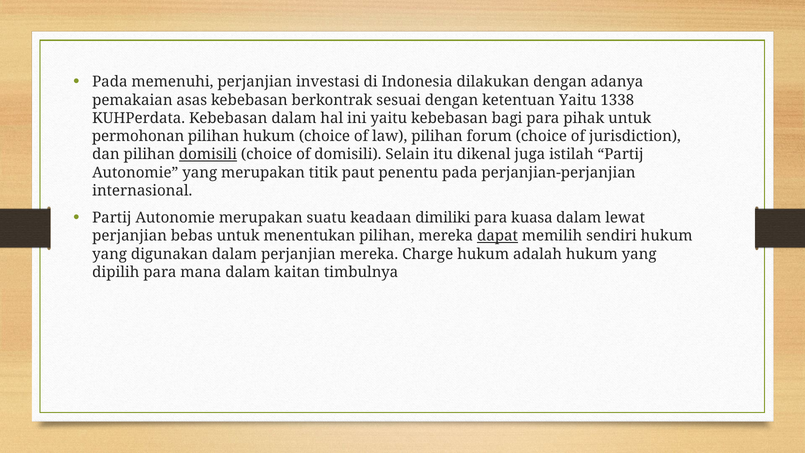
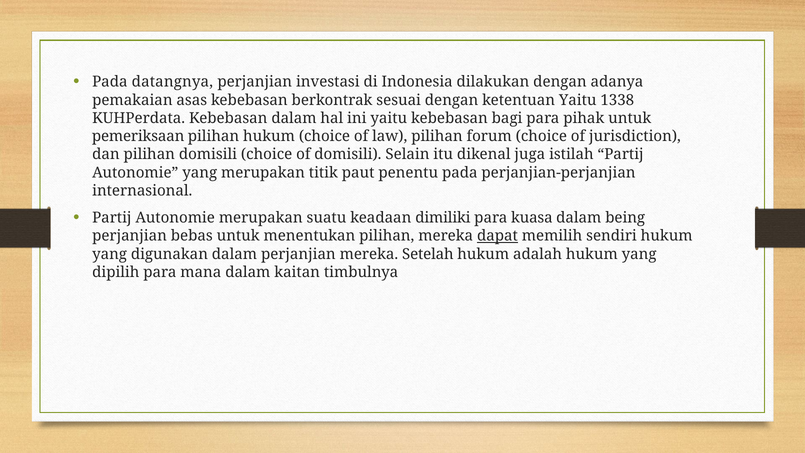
memenuhi: memenuhi -> datangnya (172, 82)
permohonan: permohonan -> pemeriksaan (138, 136)
domisili underline: present -> none (208, 154)
lewat: lewat -> being (625, 218)
Charge: Charge -> Setelah (428, 254)
